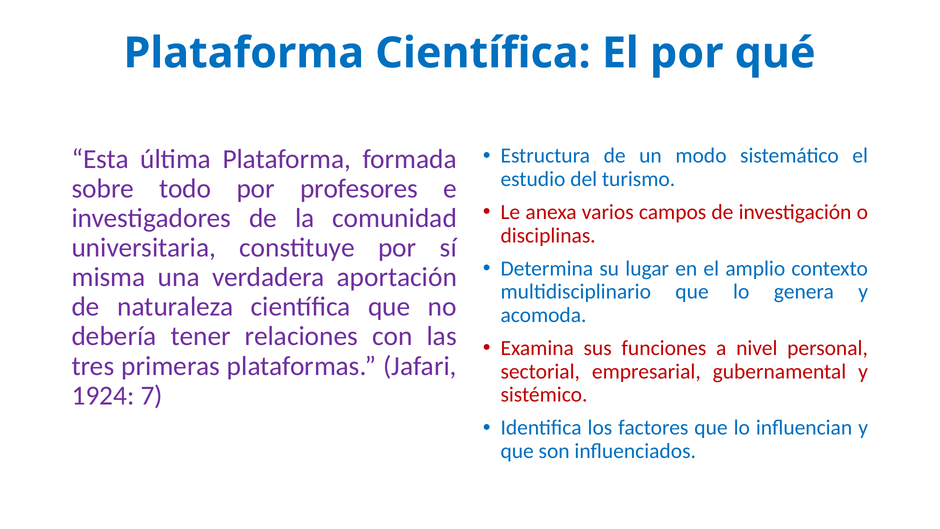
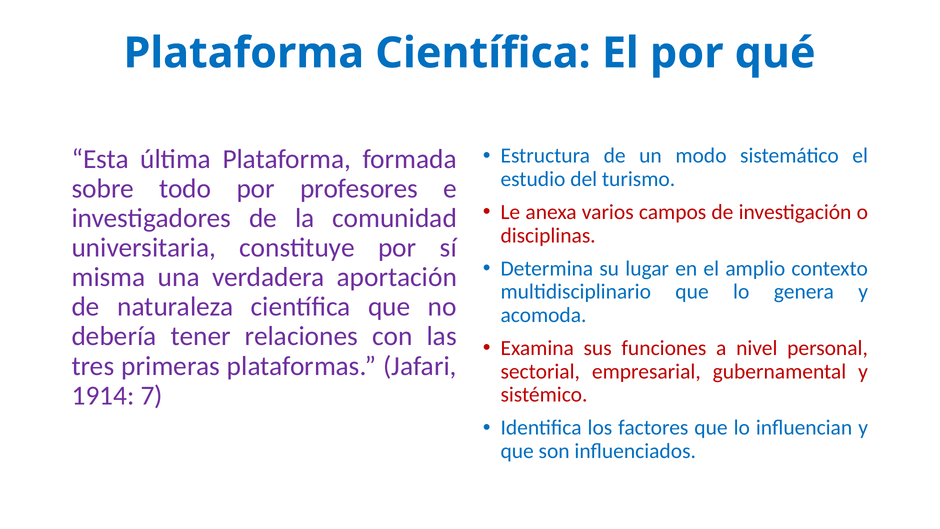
1924: 1924 -> 1914 (103, 395)
